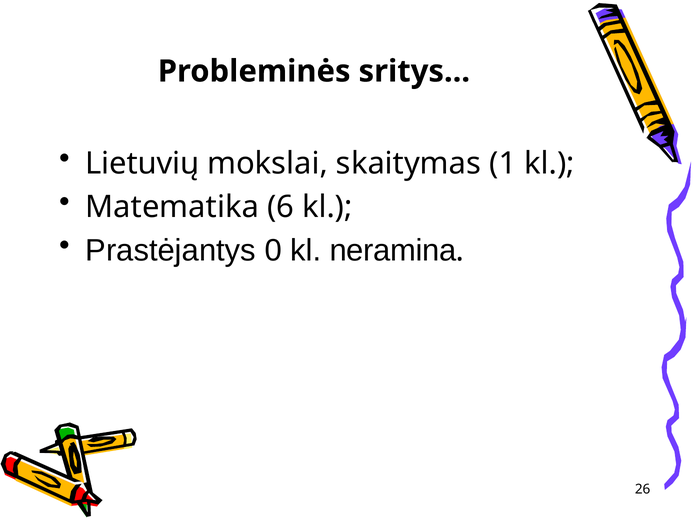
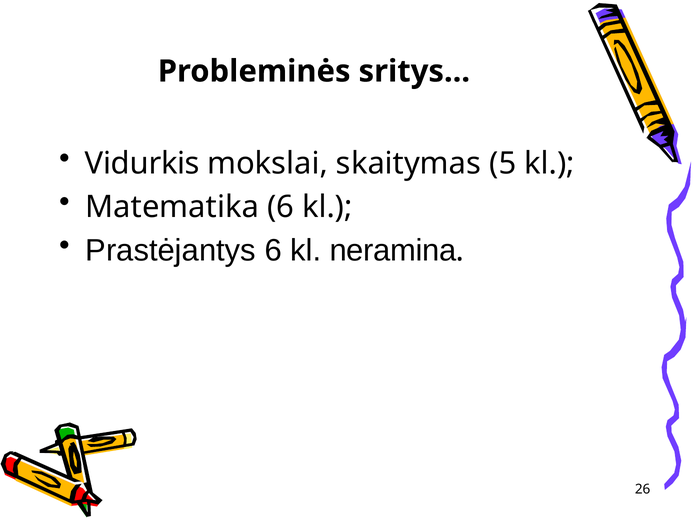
Lietuvių: Lietuvių -> Vidurkis (142, 164)
1: 1 -> 5 (503, 164)
Prastėjantys 0: 0 -> 6 (273, 250)
